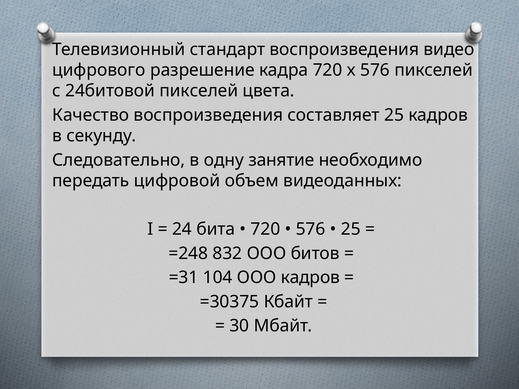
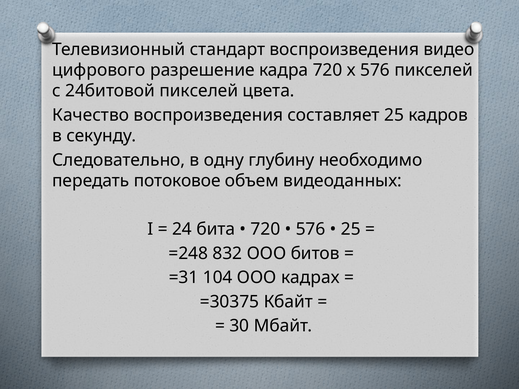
занятие: занятие -> глубину (281, 160)
цифровой: цифровой -> потоковое (177, 181)
ООО кадров: кадров -> кадрах (310, 278)
